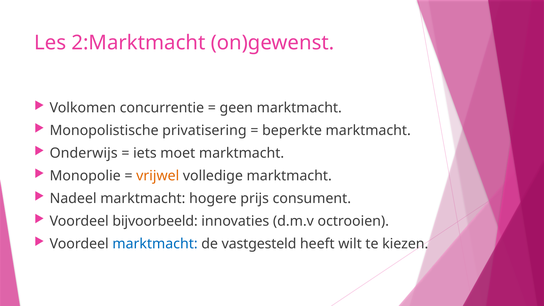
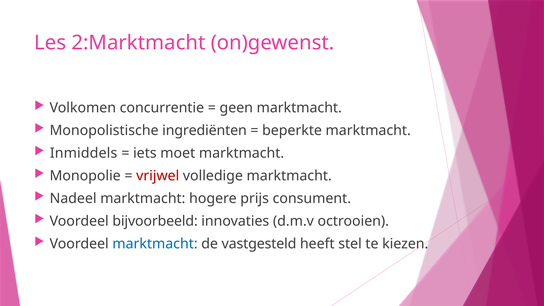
privatisering: privatisering -> ingrediënten (205, 131)
Onderwijs: Onderwijs -> Inmiddels (84, 153)
vrijwel colour: orange -> red (158, 176)
wilt: wilt -> stel (350, 244)
